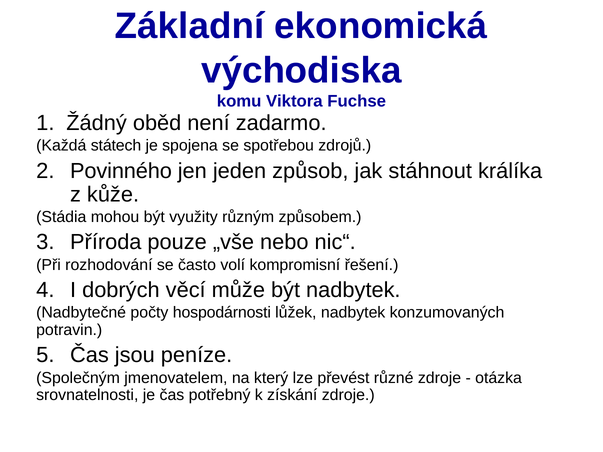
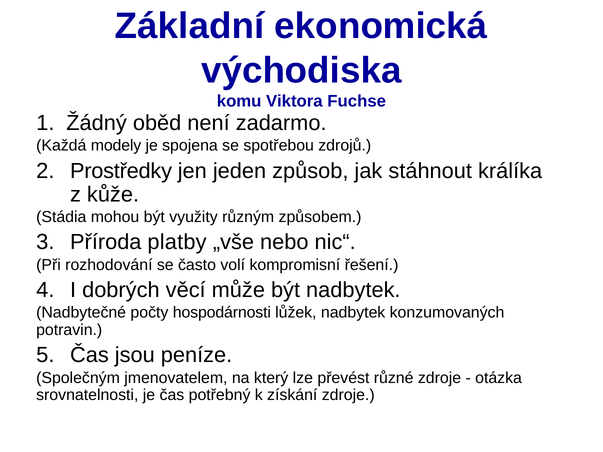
státech: státech -> modely (116, 146)
Povinného: Povinného -> Prostředky (121, 171)
pouze: pouze -> platby (177, 242)
